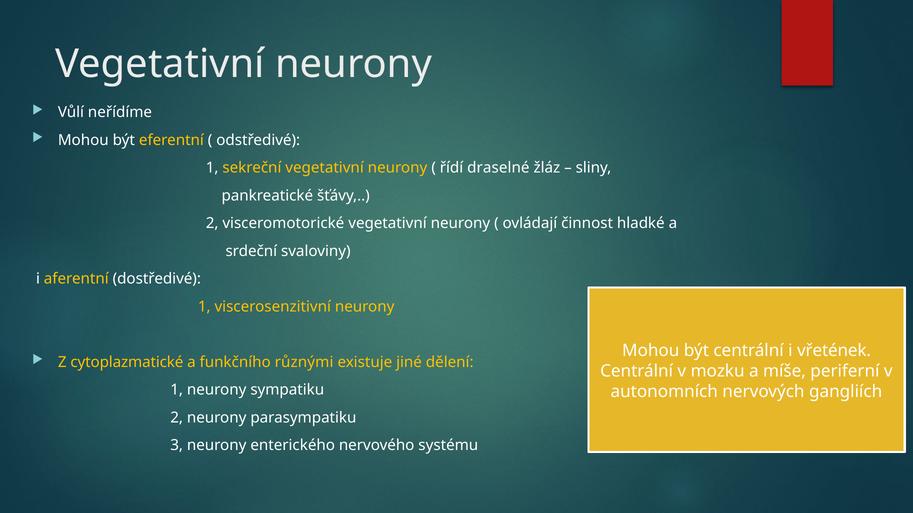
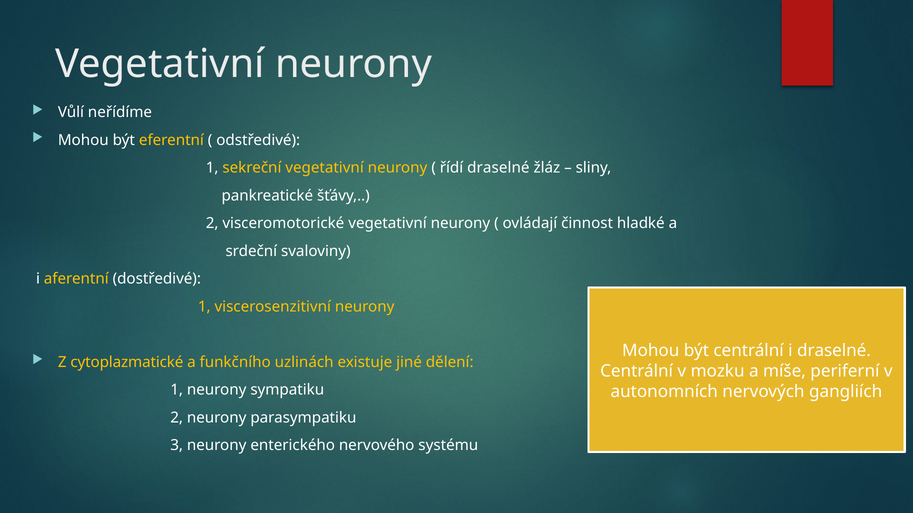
i vřetének: vřetének -> draselné (834, 351)
různými: různými -> uzlinách (304, 362)
